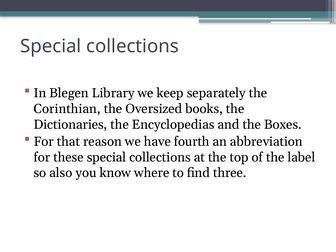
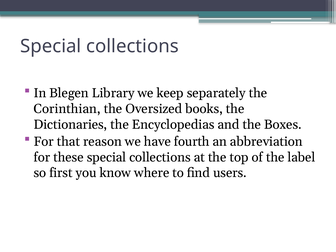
also: also -> first (61, 173)
three: three -> users (230, 173)
